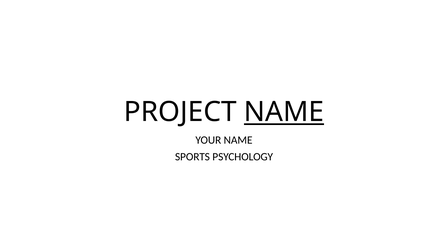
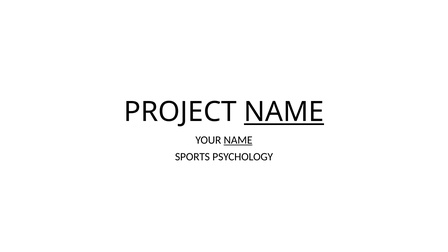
NAME underline: none -> present (238, 140)
